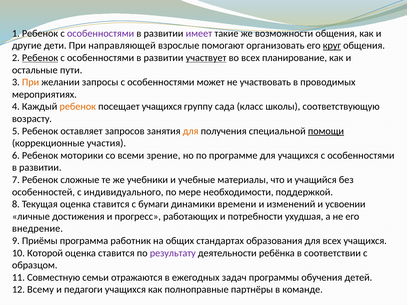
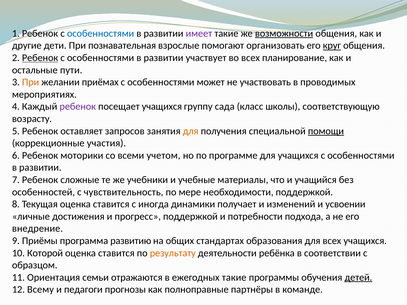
особенностями colour: purple -> blue (101, 33)
возможности underline: none -> present (284, 33)
направляющей: направляющей -> познавательная (122, 46)
участвует underline: present -> none (206, 58)
запросы: запросы -> приёмах (100, 82)
ребенок colour: orange -> purple (78, 107)
зрение: зрение -> учетом (163, 156)
индивидуального: индивидуального -> чувствительность (124, 192)
бумаги: бумаги -> иногда (154, 204)
времени: времени -> получает (237, 204)
прогресс работающих: работающих -> поддержкой (190, 217)
ухудшая: ухудшая -> подхода (304, 217)
работник: работник -> развитию (131, 241)
результату colour: purple -> orange (173, 253)
Совместную: Совместную -> Ориентация (54, 278)
ежегодных задач: задач -> такие (234, 278)
детей underline: none -> present (358, 278)
педагоги учащихся: учащихся -> прогнозы (125, 290)
